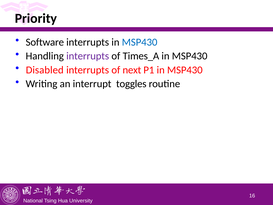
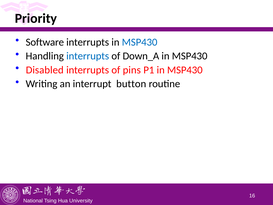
interrupts colour: purple -> blue (88, 56)
Times_A: Times_A -> Down_A (141, 56)
next: next -> pins (132, 70)
toggles: toggles -> button (131, 84)
